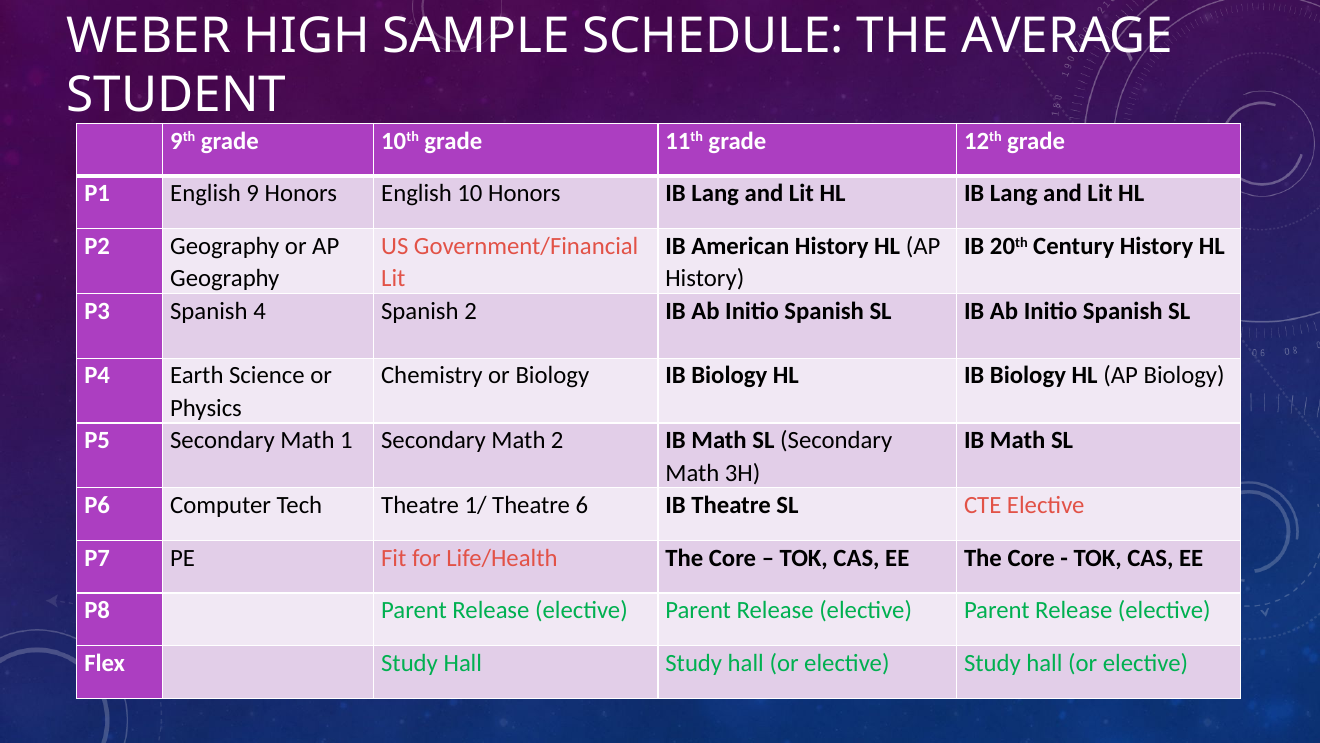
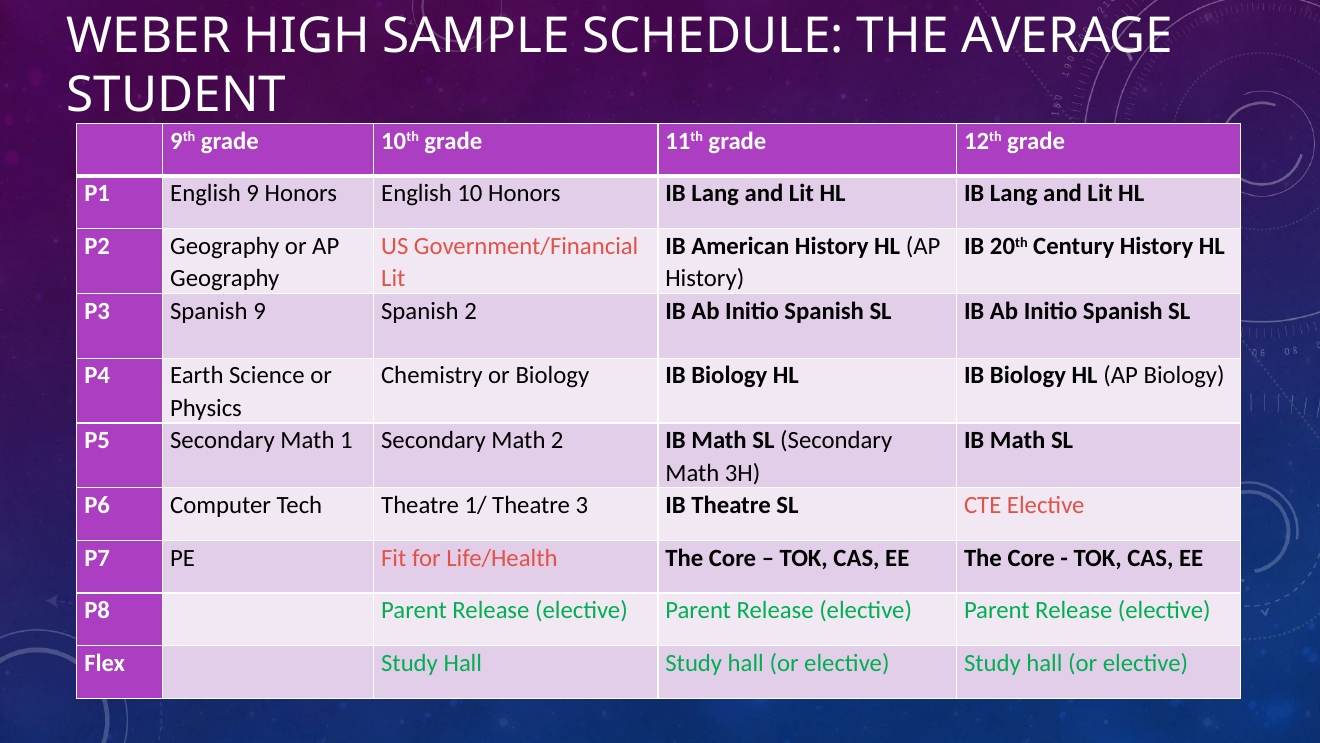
Spanish 4: 4 -> 9 (260, 311)
6: 6 -> 3 (582, 505)
